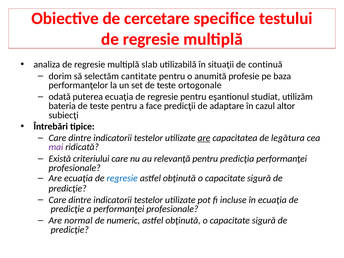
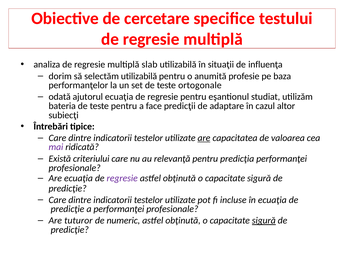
continuă: continuă -> influenţa (265, 65)
selectăm cantitate: cantitate -> utilizabilă (139, 76)
puterea: puterea -> ajutorul (88, 97)
legătura: legătura -> valoarea (288, 138)
regresie colour: blue -> purple (122, 178)
normal: normal -> tuturor (78, 221)
sigură underline: none -> present (264, 221)
